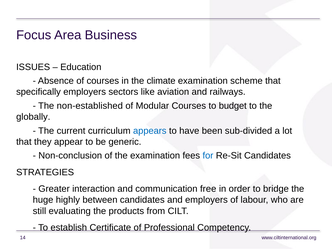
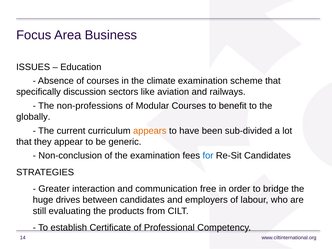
specifically employers: employers -> discussion (85, 92)
non-established: non-established -> non-professions (90, 106)
budget: budget -> benefit (233, 106)
appears colour: blue -> orange (150, 131)
highly: highly -> drives (68, 200)
